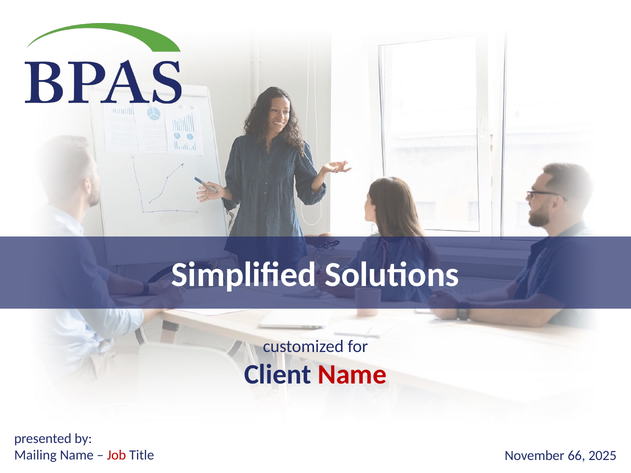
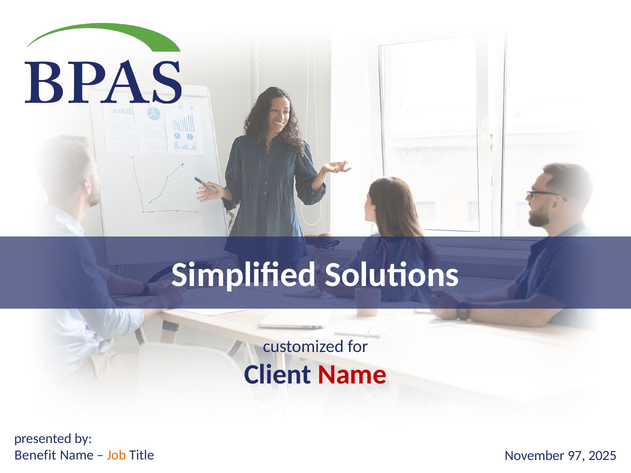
Mailing: Mailing -> Benefit (35, 456)
Job colour: red -> orange (117, 456)
66: 66 -> 97 (576, 456)
